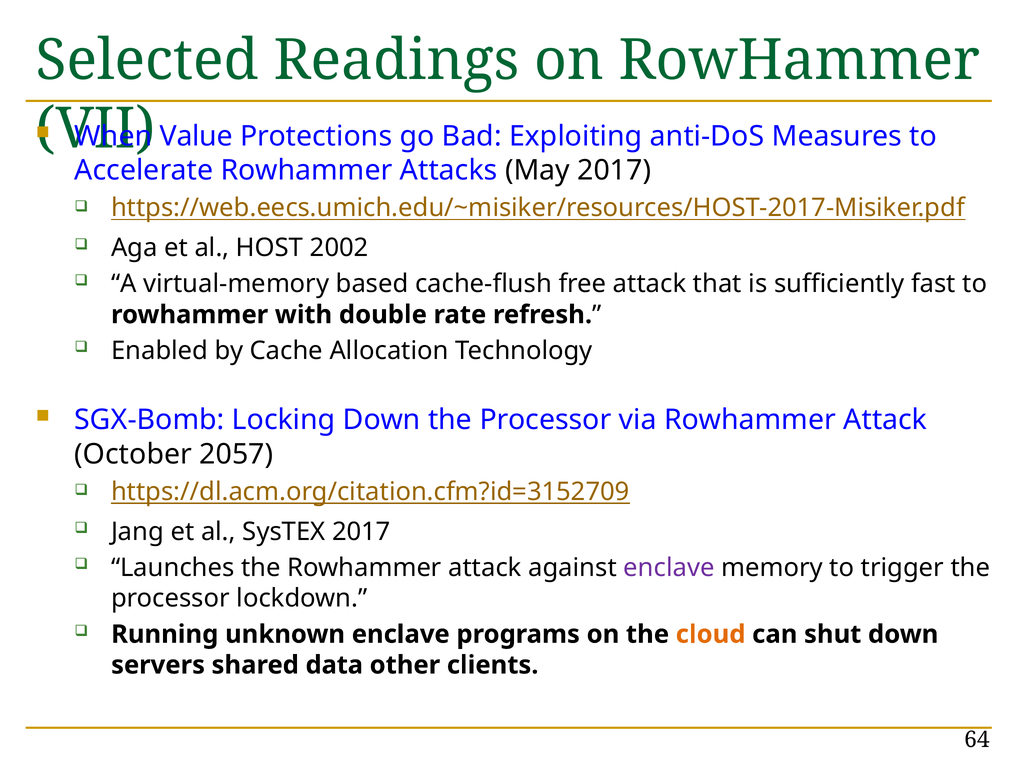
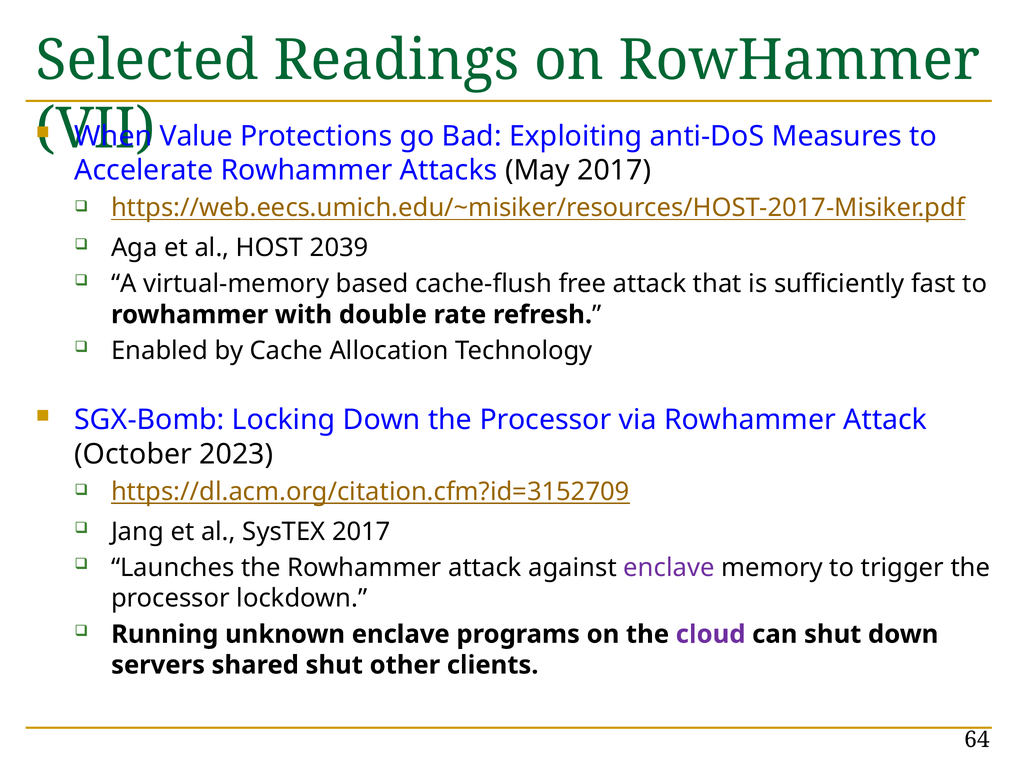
2002: 2002 -> 2039 (339, 248)
2057: 2057 -> 2023 (236, 454)
cloud colour: orange -> purple (711, 634)
shared data: data -> shut (334, 665)
